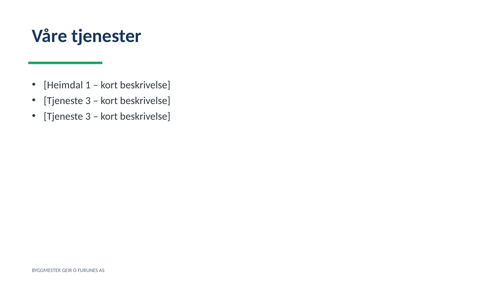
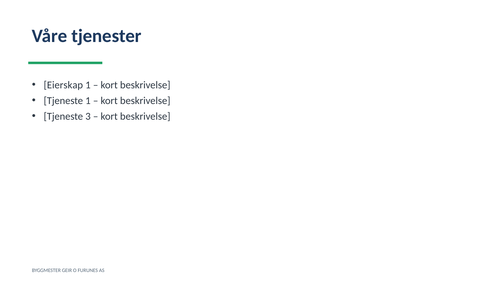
Heimdal: Heimdal -> Eierskap (63, 85)
3: 3 -> 1 (88, 101)
